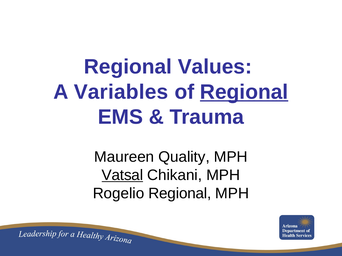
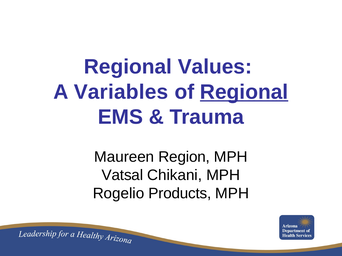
Quality: Quality -> Region (184, 157)
Vatsal underline: present -> none (122, 175)
Rogelio Regional: Regional -> Products (180, 194)
